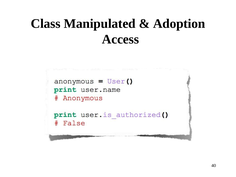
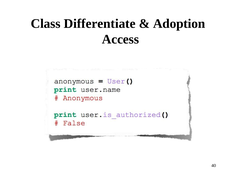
Manipulated: Manipulated -> Differentiate (100, 24)
